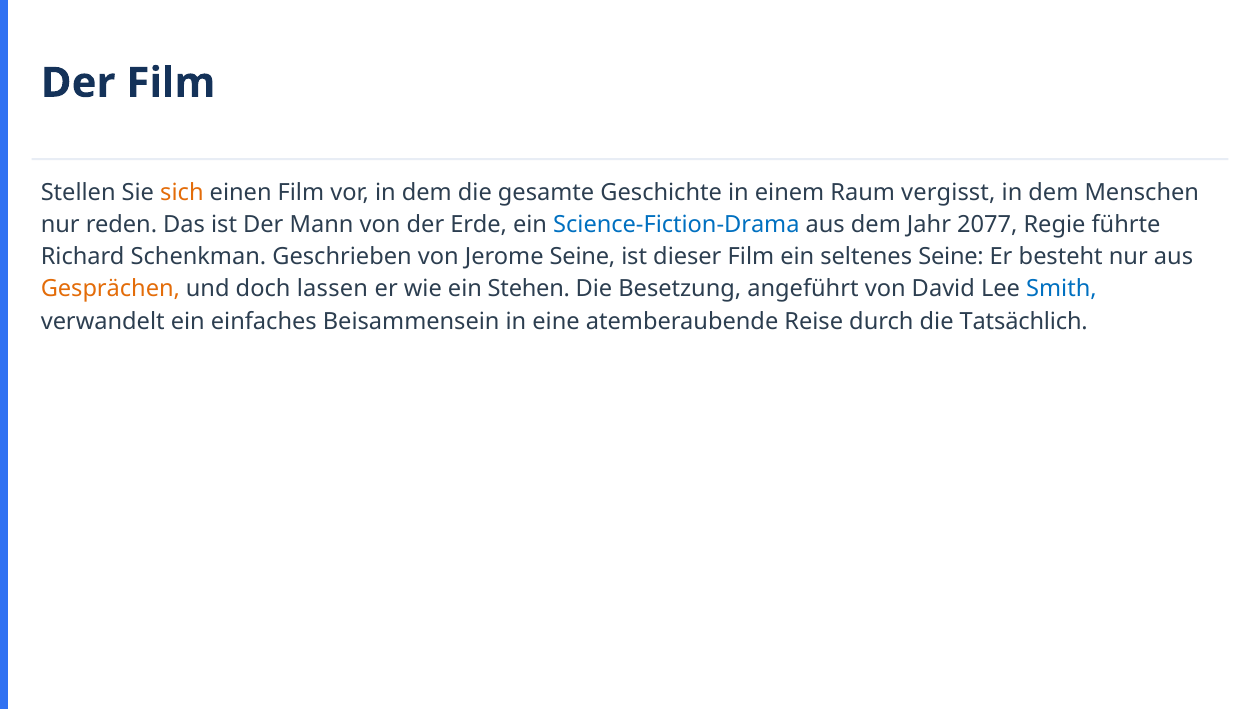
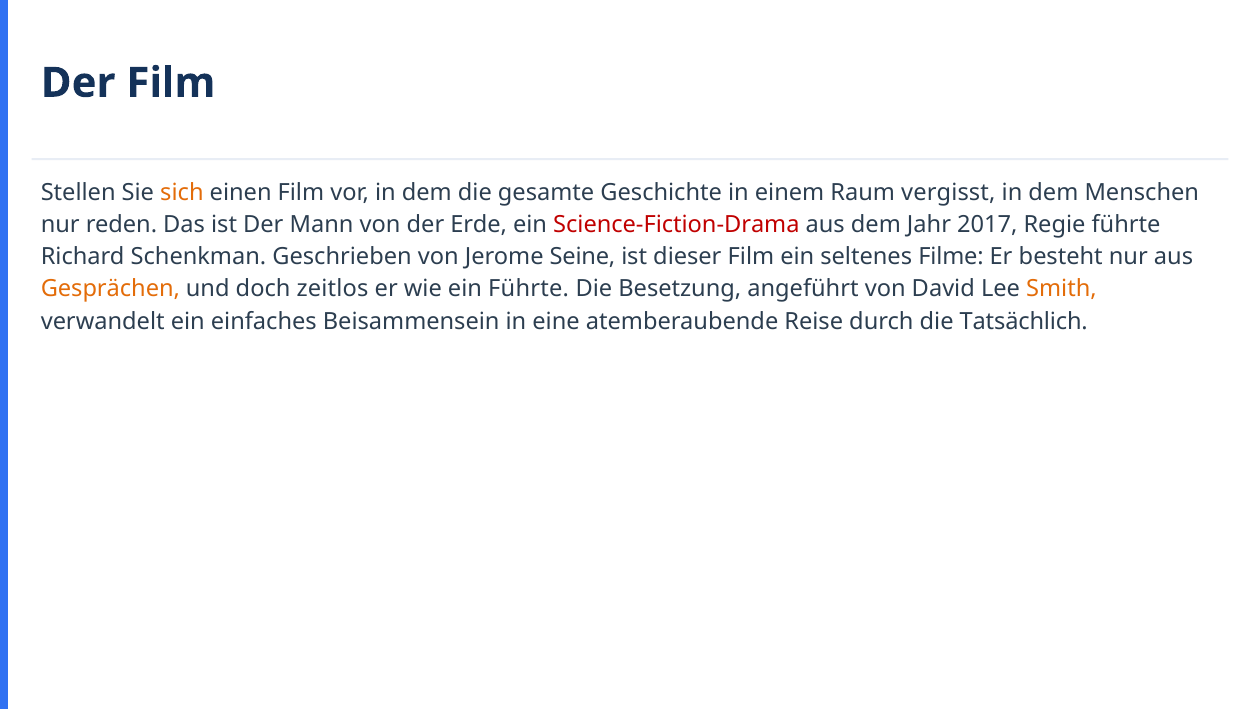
Science-Fiction-Drama colour: blue -> red (676, 225)
2077: 2077 -> 2017 (987, 225)
seltenes Seine: Seine -> Filme (951, 257)
lassen: lassen -> zeitlos (332, 289)
ein Stehen: Stehen -> Führte (529, 289)
Smith colour: blue -> orange (1061, 289)
